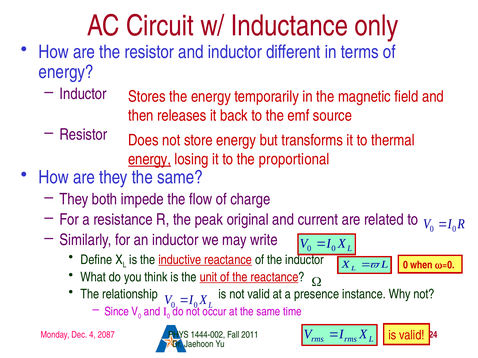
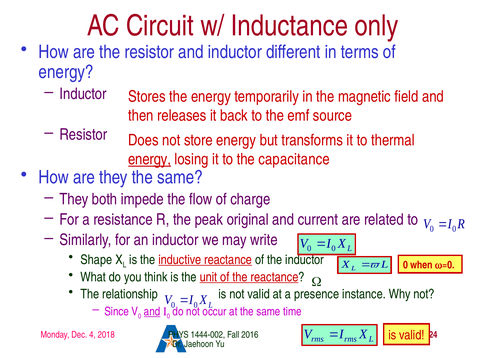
proportional: proportional -> capacitance (294, 160)
Define: Define -> Shape (96, 260)
and underline: none -> present (152, 312)
2087: 2087 -> 2018 (106, 335)
2011: 2011 -> 2016 (250, 335)
